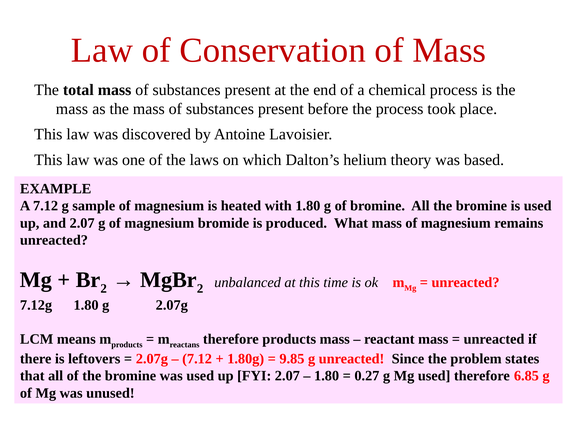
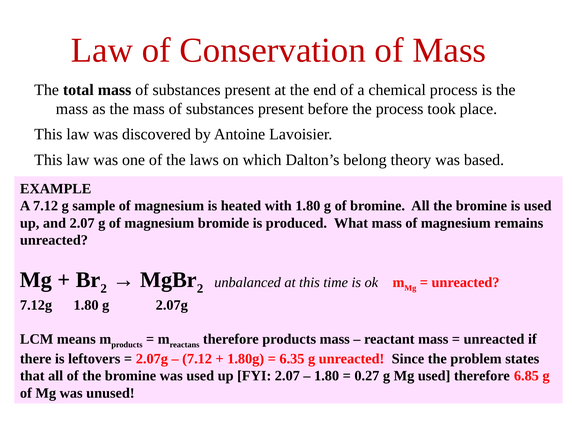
helium: helium -> belong (365, 160)
9.85: 9.85 -> 6.35 (292, 359)
